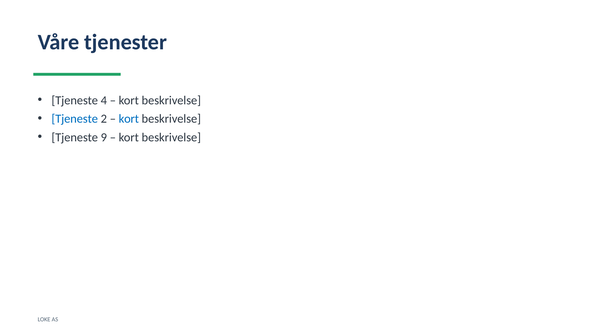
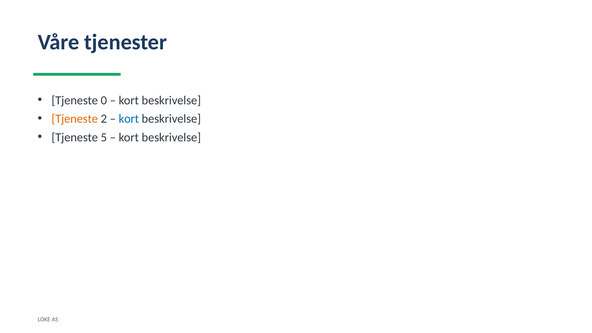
4: 4 -> 0 (104, 100)
Tjeneste colour: blue -> orange (75, 119)
9: 9 -> 5 (104, 137)
